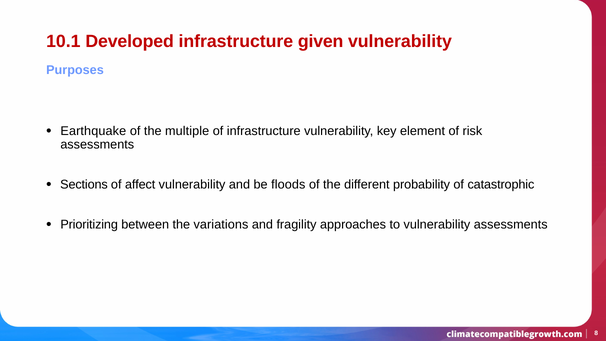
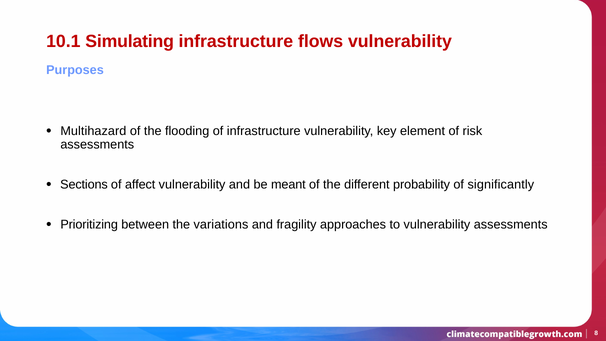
Developed: Developed -> Simulating (130, 41)
given: given -> flows (321, 41)
Earthquake: Earthquake -> Multihazard (93, 131)
multiple: multiple -> flooding (187, 131)
floods: floods -> meant (288, 185)
catastrophic: catastrophic -> significantly (501, 185)
